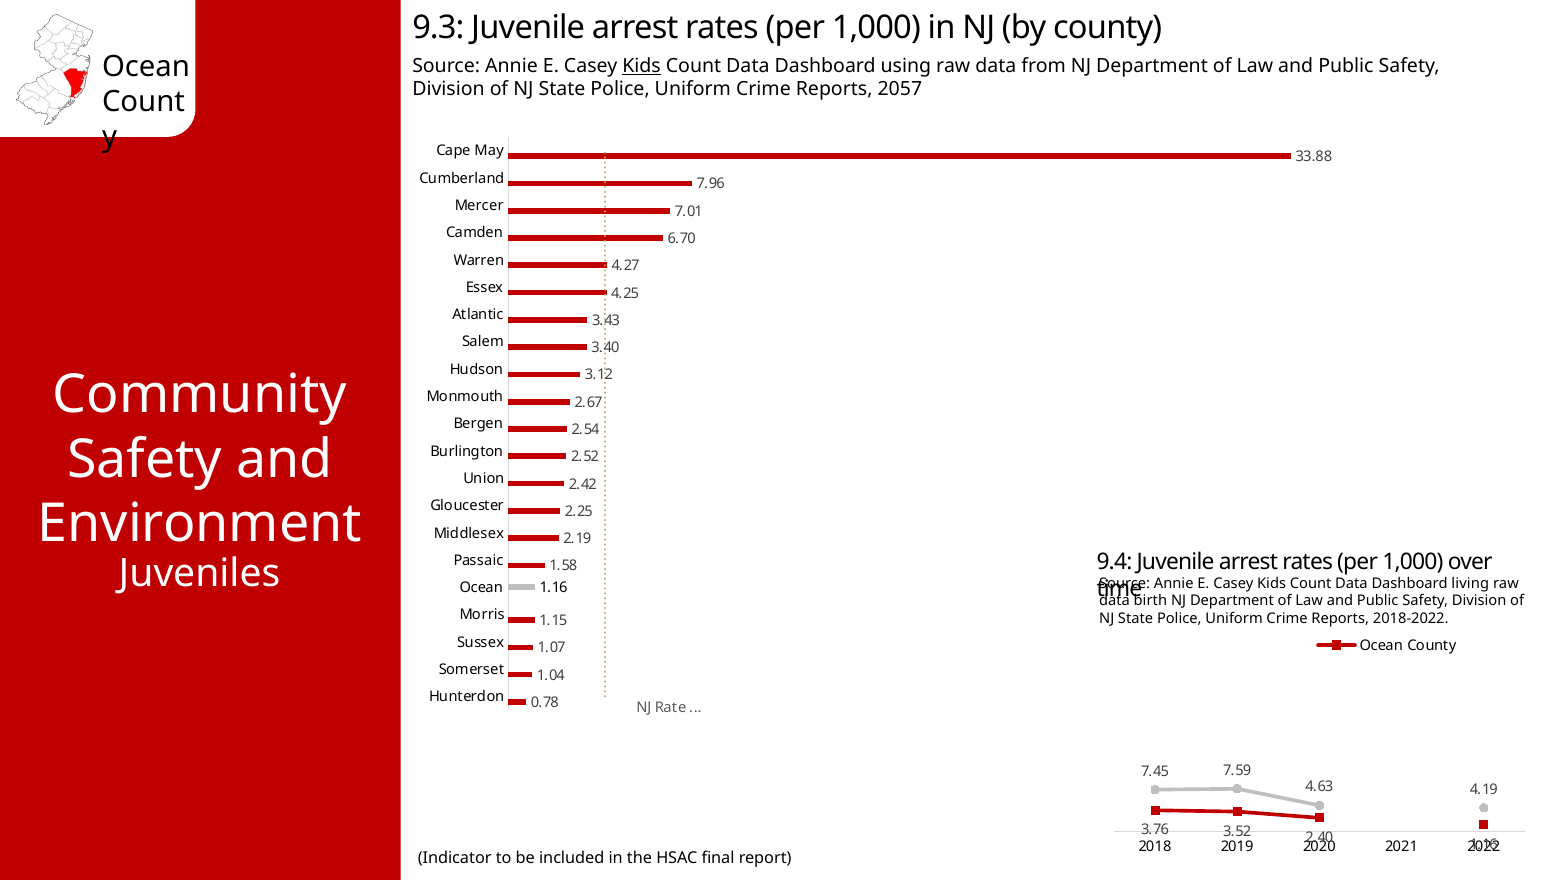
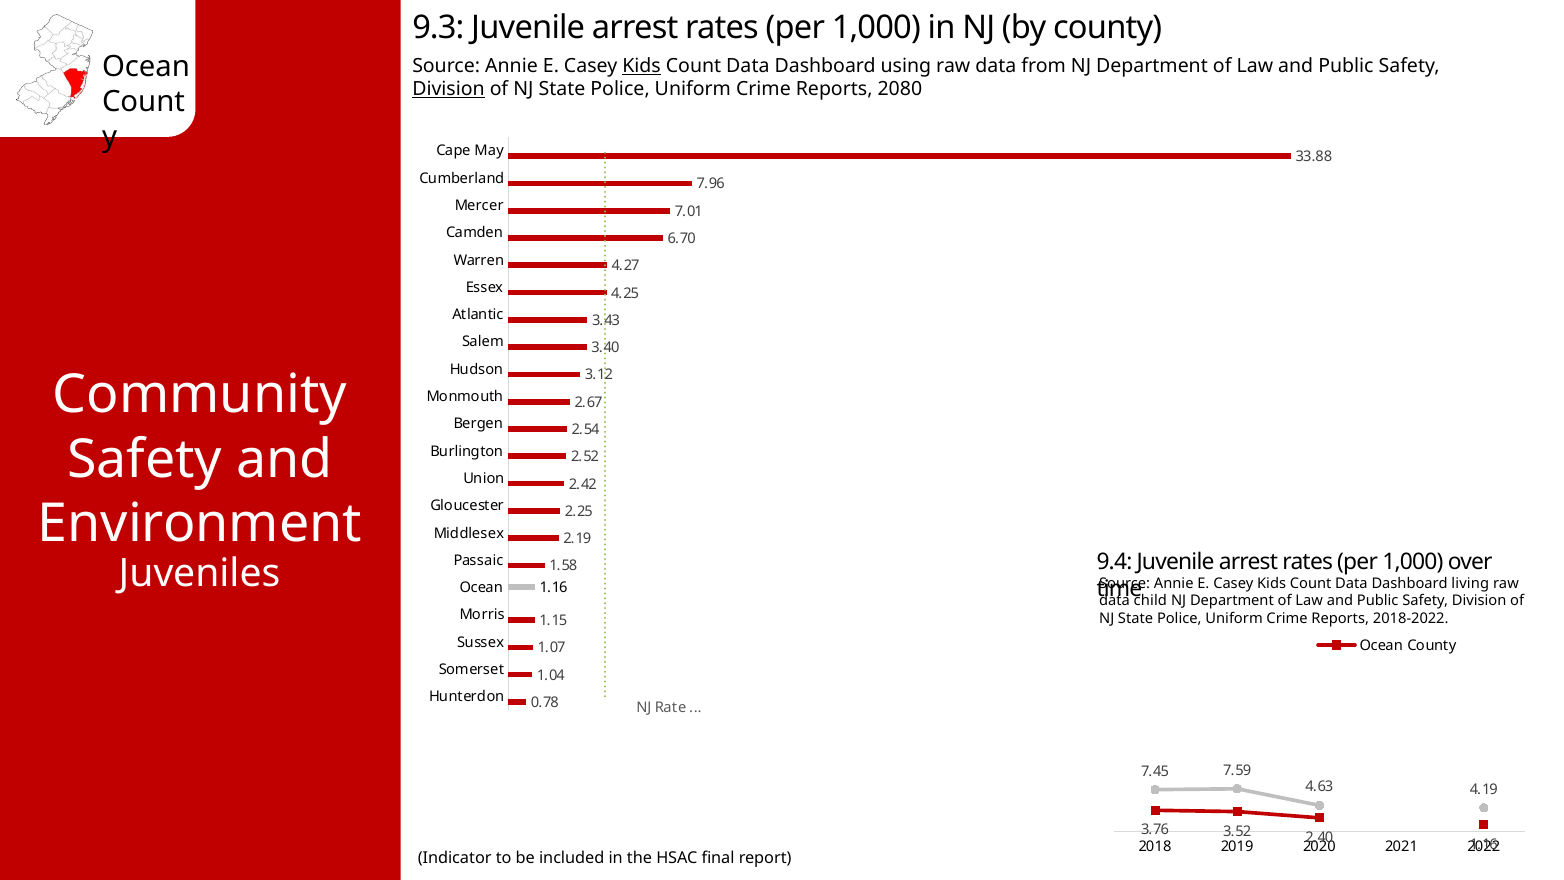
Division underline: none -> present (448, 89)
2057: 2057 -> 2080 (900, 89)
birth: birth -> child (1150, 601)
